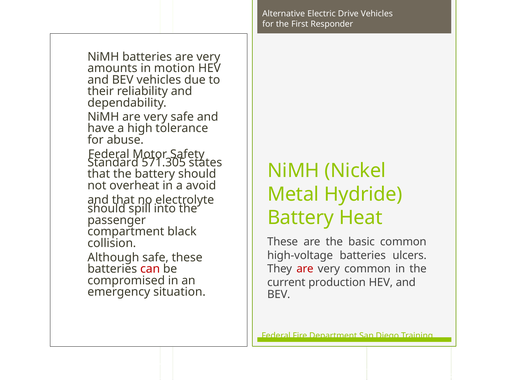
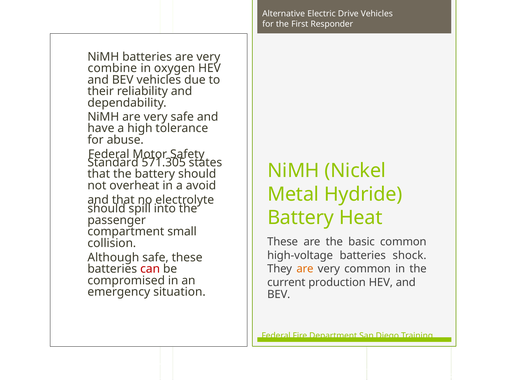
amounts: amounts -> combine (112, 68)
motion: motion -> oxygen (175, 68)
black: black -> small (182, 231)
ulcers: ulcers -> shock (409, 255)
are colour: red -> orange (305, 269)
